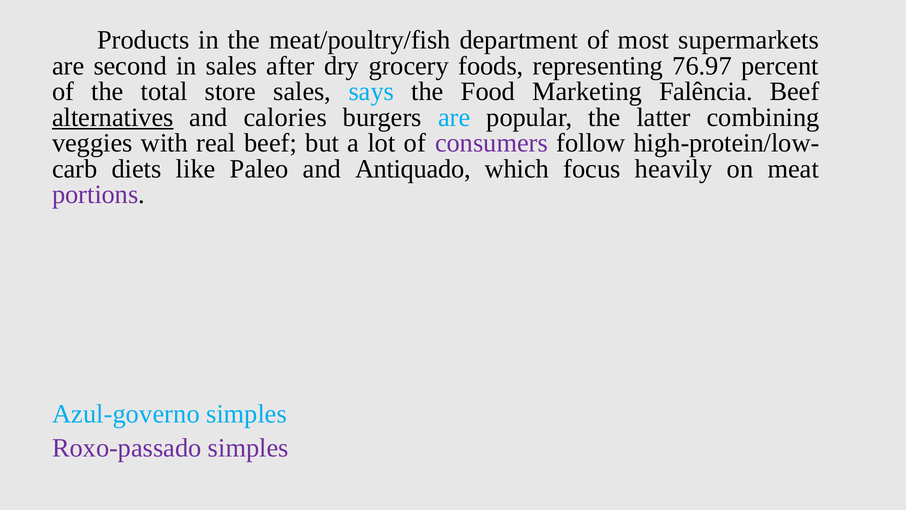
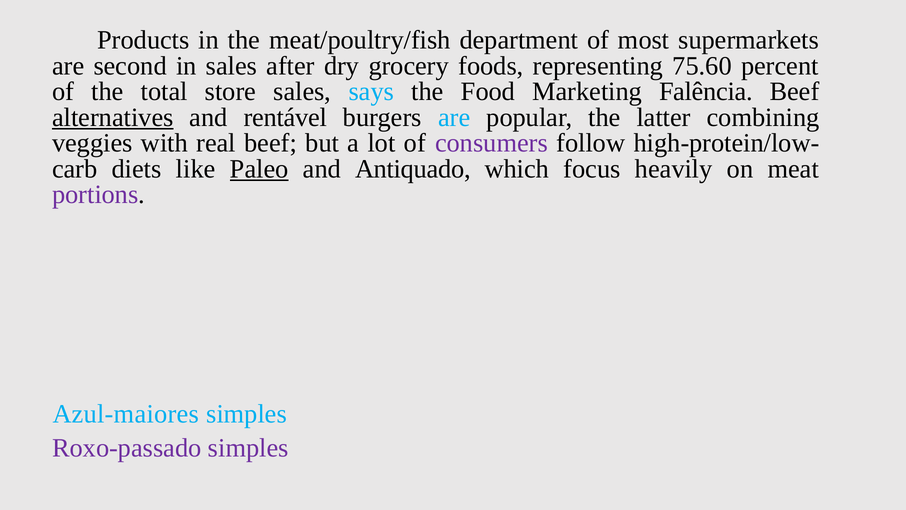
76.97: 76.97 -> 75.60 (702, 66)
calories: calories -> rentável (285, 117)
Paleo underline: none -> present (259, 169)
Azul-governo: Azul-governo -> Azul-maiores (126, 414)
